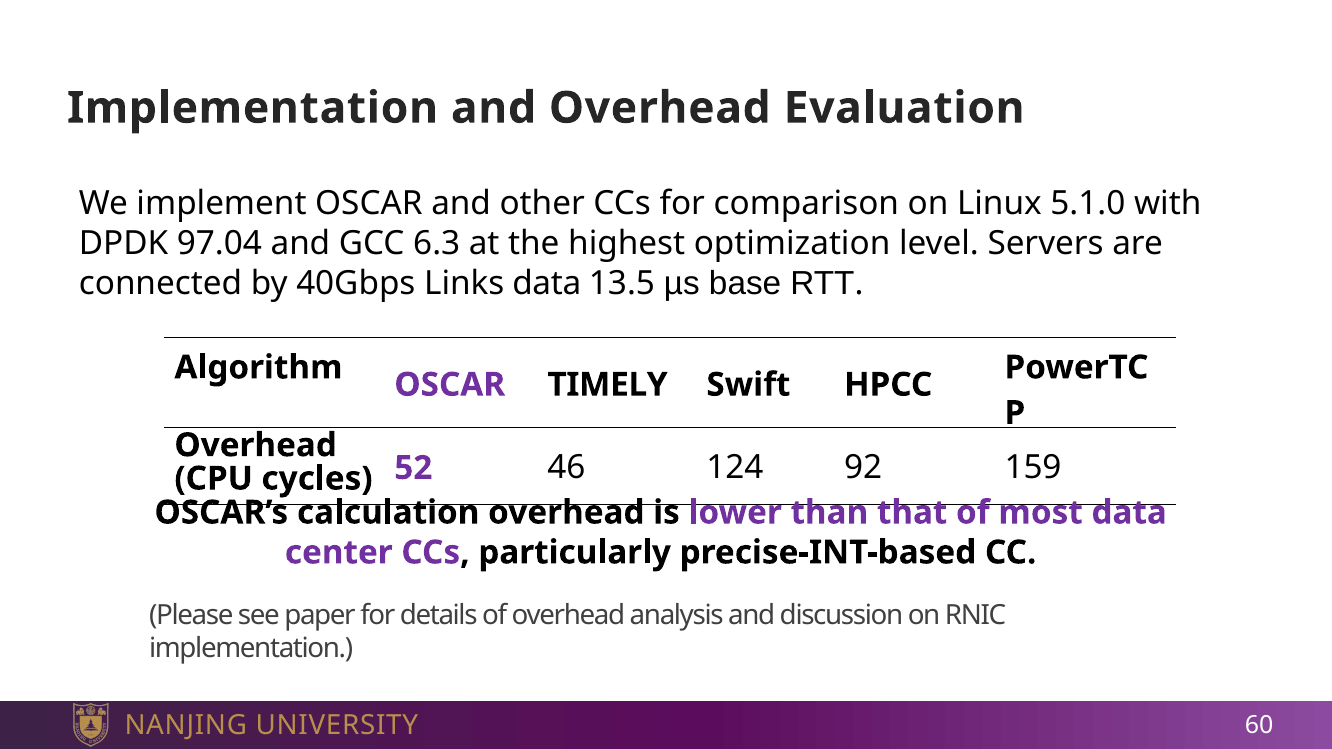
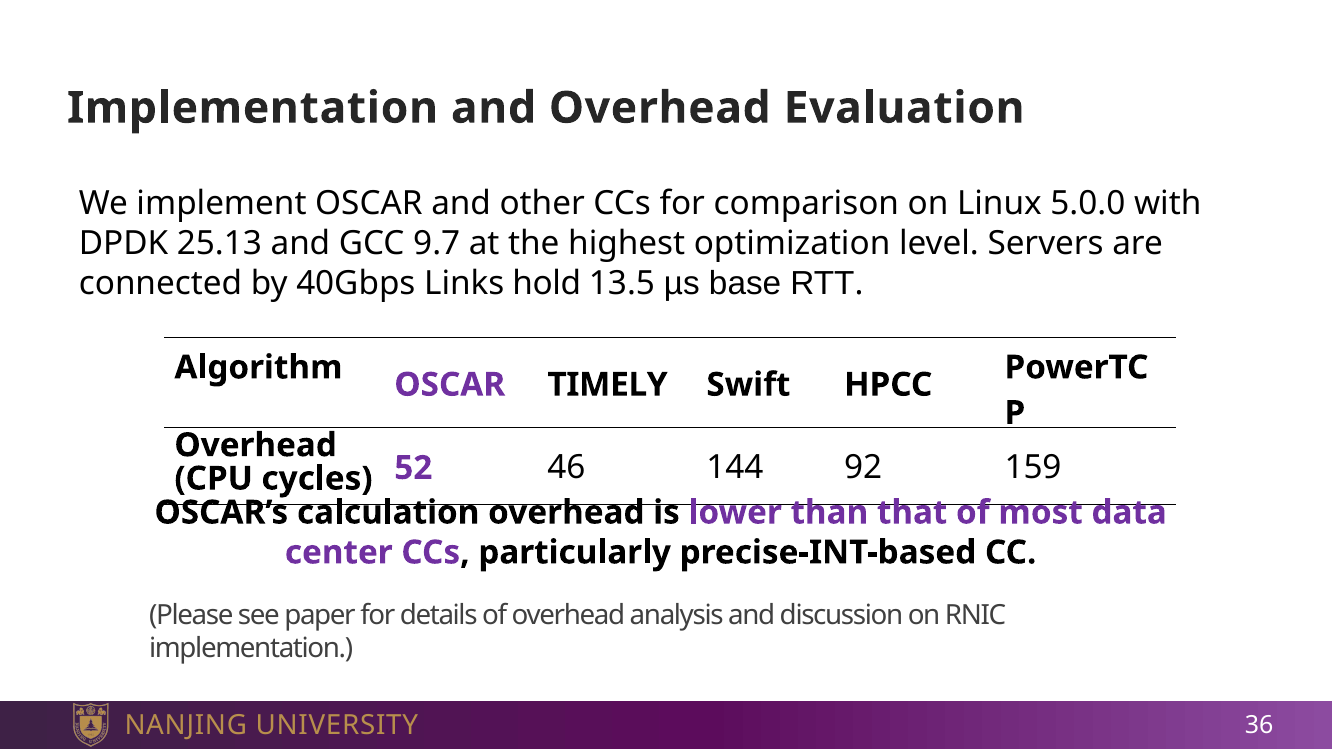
5.1.0: 5.1.0 -> 5.0.0 (1088, 204)
97.04: 97.04 -> 25.13 (219, 244)
6.3: 6.3 -> 9.7 (437, 244)
Links data: data -> hold (547, 284)
124: 124 -> 144 (735, 468)
60: 60 -> 36 (1259, 725)
